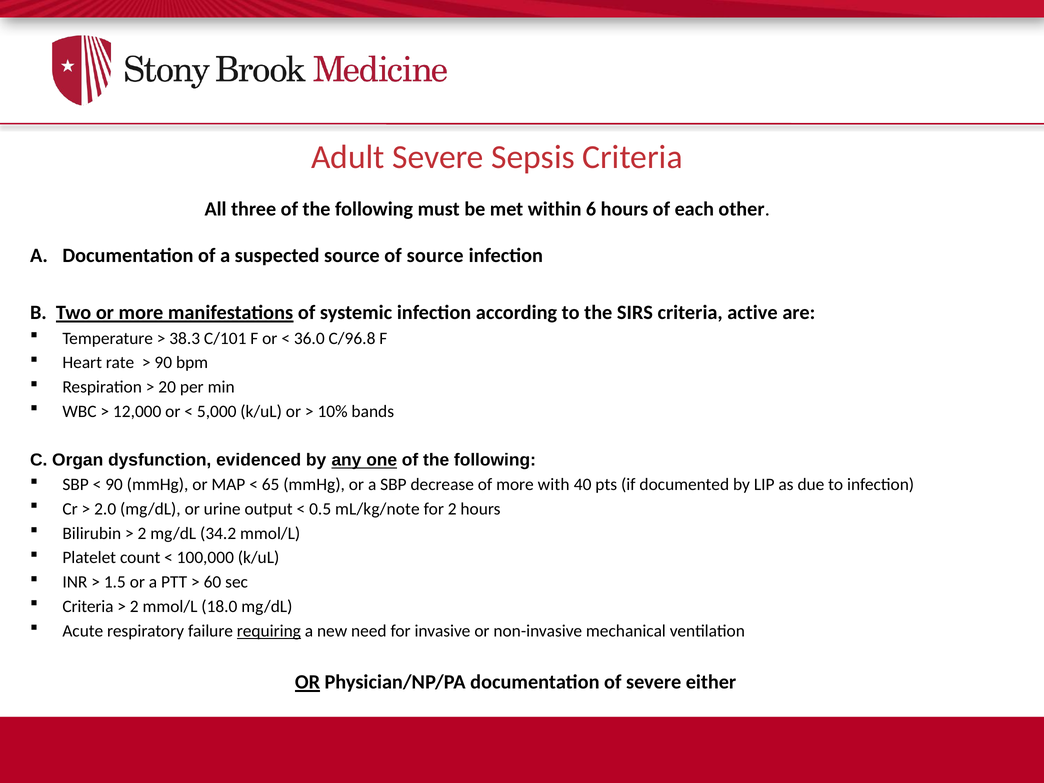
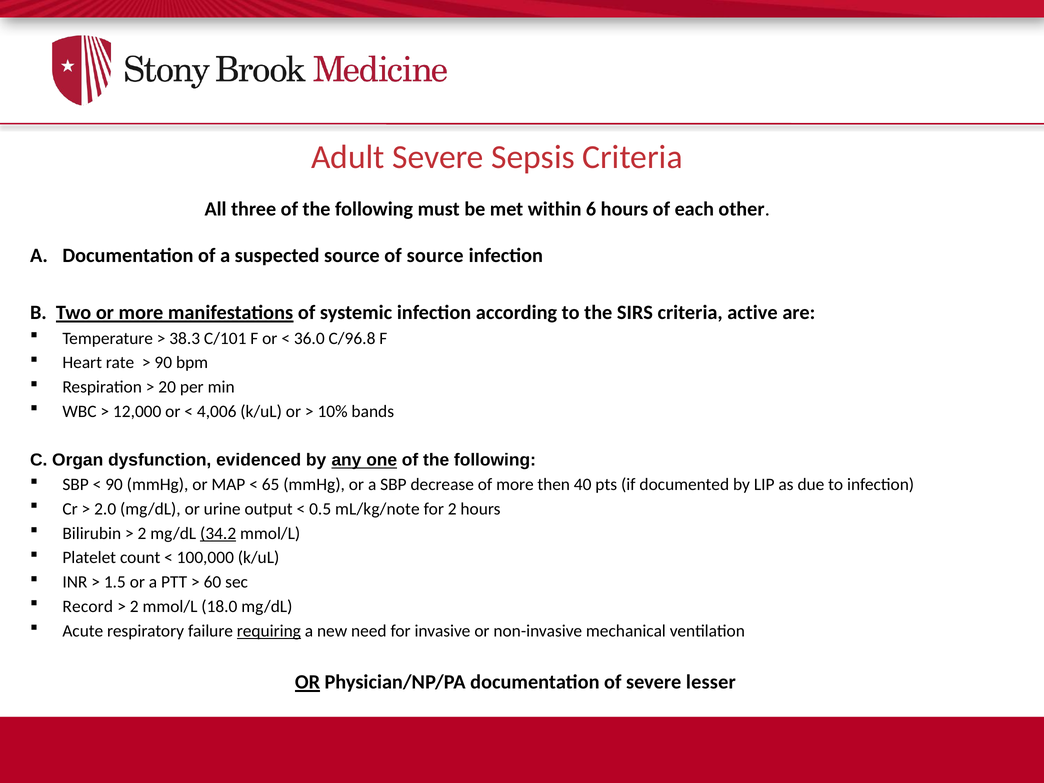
5,000: 5,000 -> 4,006 (217, 411)
with: with -> then (554, 485)
34.2 underline: none -> present (218, 533)
Criteria: Criteria -> Record (88, 606)
either: either -> lesser (711, 682)
